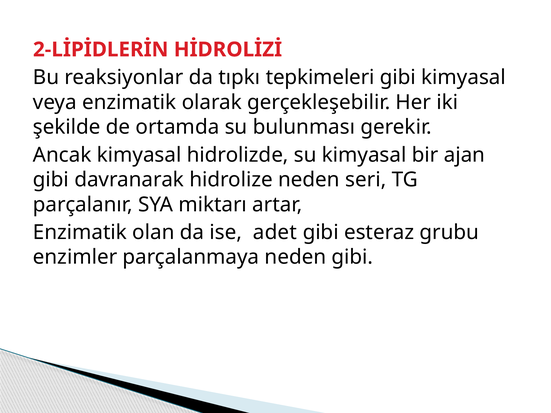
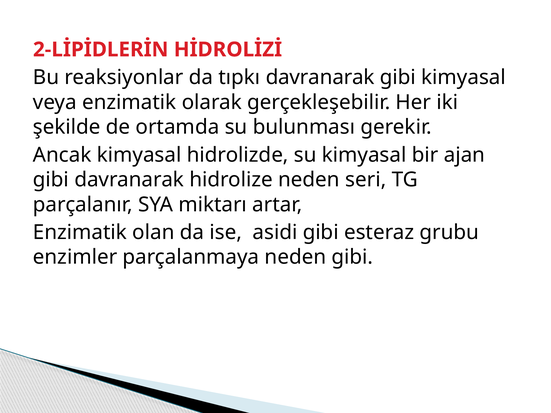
tıpkı tepkimeleri: tepkimeleri -> davranarak (320, 77)
adet: adet -> asidi (275, 233)
